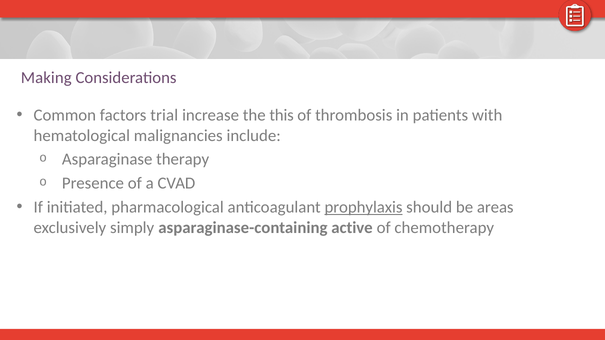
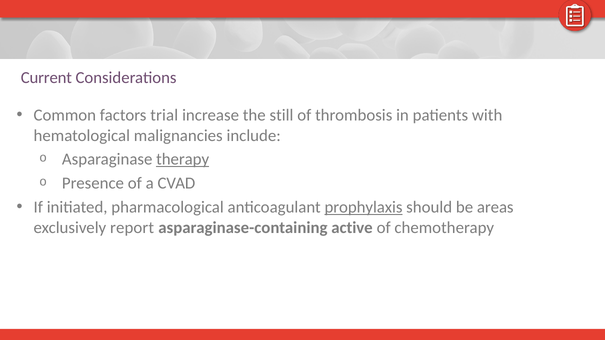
Making: Making -> Current (46, 78)
this: this -> still (281, 115)
therapy underline: none -> present (183, 160)
simply: simply -> report (132, 228)
